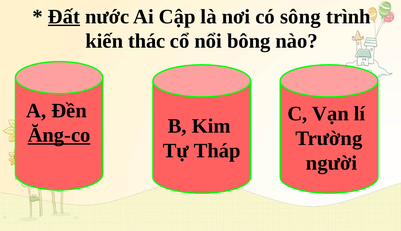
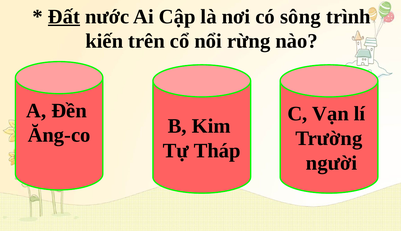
thác: thác -> trên (147, 41)
bông: bông -> rừng (249, 41)
Ăng-co underline: present -> none (59, 135)
